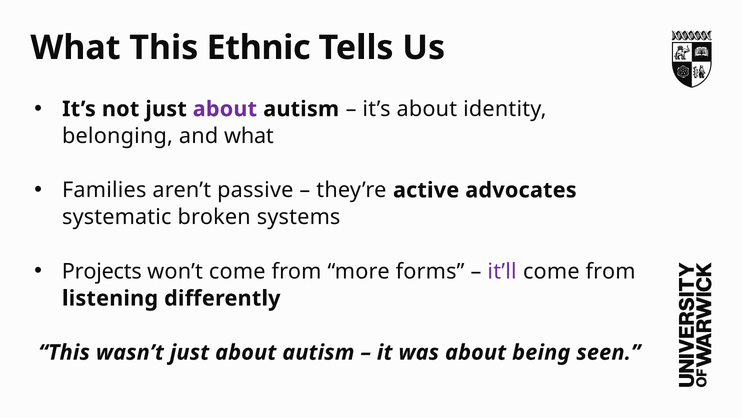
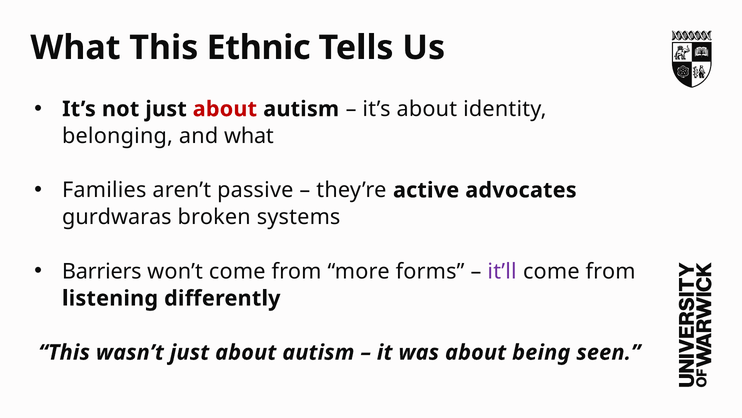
about colour: purple -> red (225, 109)
systematic: systematic -> gurdwaras (117, 217)
Projects: Projects -> Barriers (102, 271)
